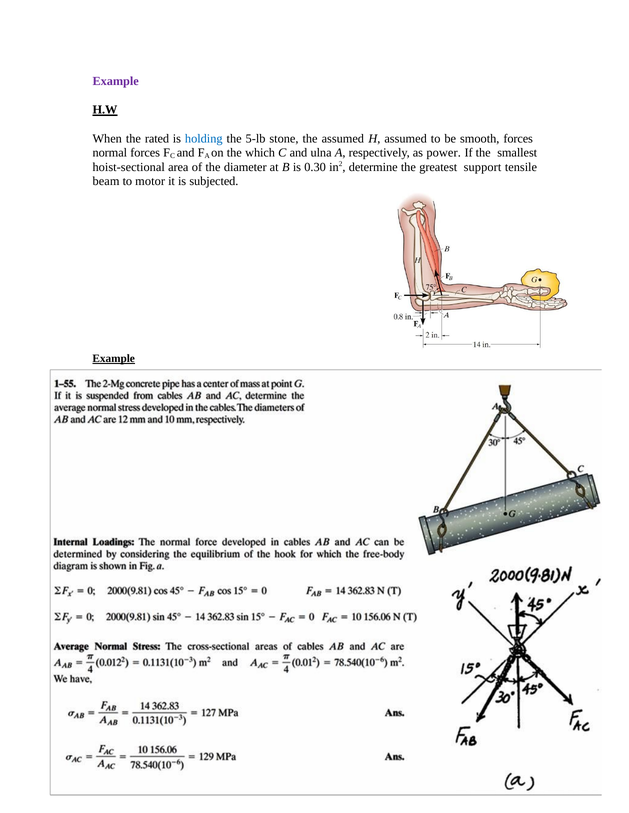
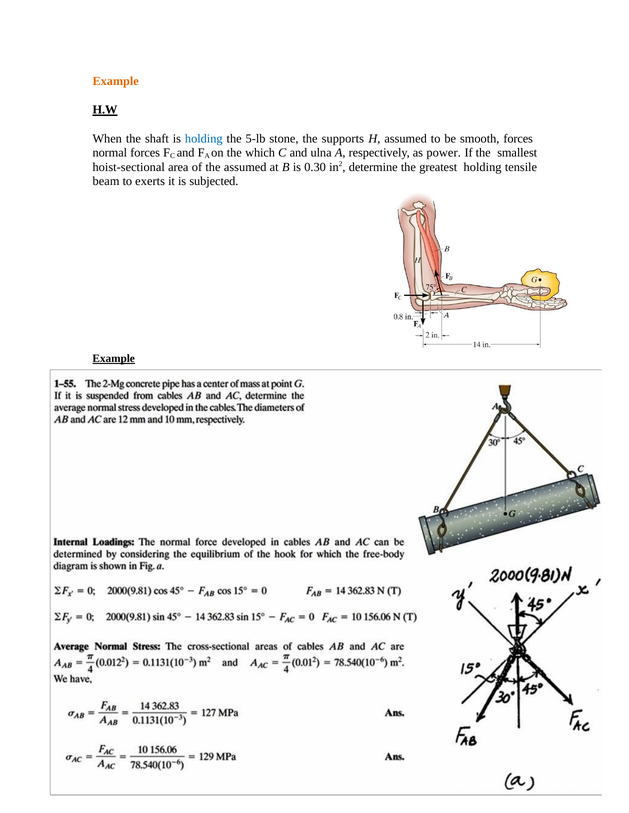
Example colour: purple -> orange (116, 81)
rated: rated -> shaft (157, 139)
the assumed: assumed -> supports (343, 139)
the diameter: diameter -> assumed (245, 167)
greatest support: support -> holding (483, 167)
motor: motor -> exerts (150, 182)
